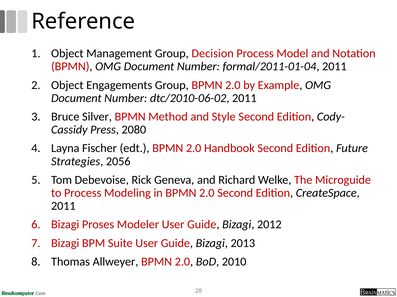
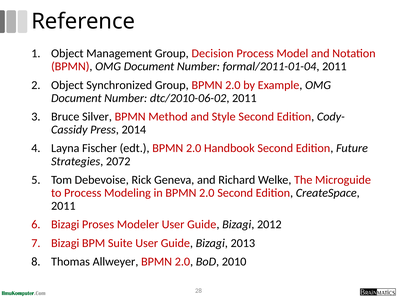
Engagements: Engagements -> Synchronized (119, 85)
2080: 2080 -> 2014 (134, 130)
2056: 2056 -> 2072 (118, 162)
